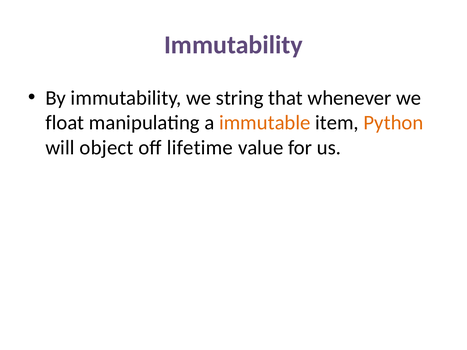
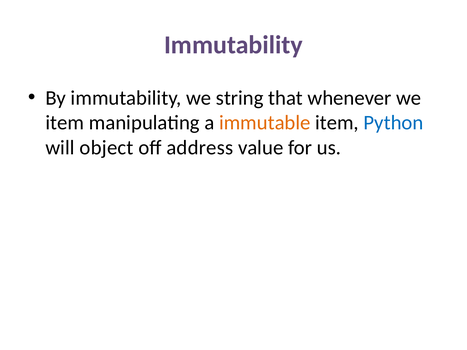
float: float -> item (65, 123)
Python colour: orange -> blue (394, 123)
lifetime: lifetime -> address (200, 148)
